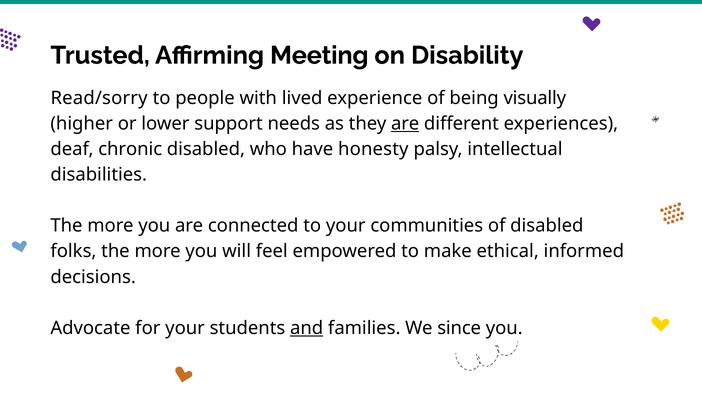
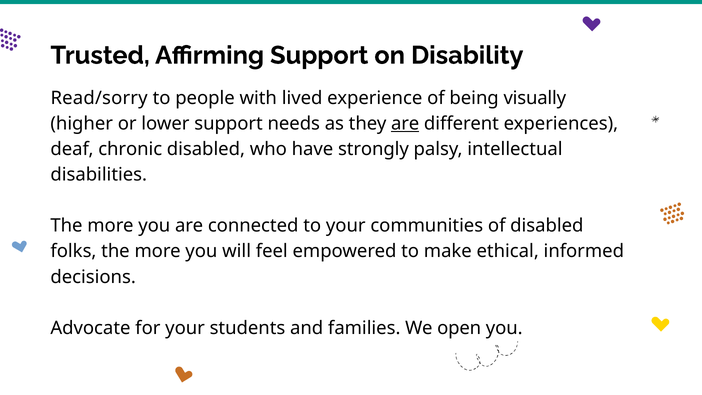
Affirming Meeting: Meeting -> Support (319, 55)
honesty: honesty -> strongly (373, 149)
and underline: present -> none (307, 328)
since: since -> open (459, 328)
